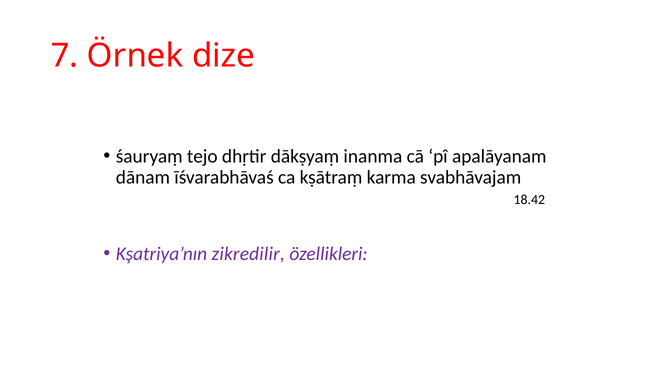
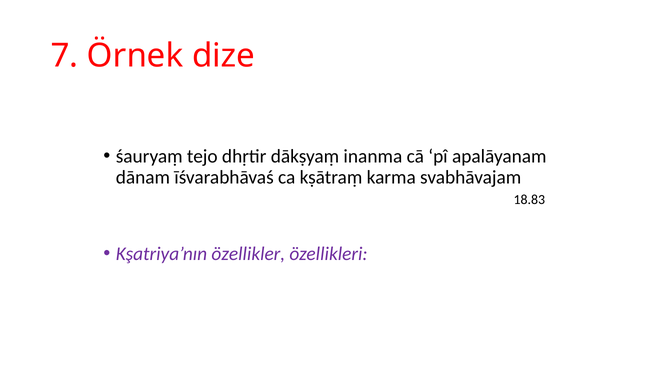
18.42: 18.42 -> 18.83 (529, 200)
zikredilir: zikredilir -> özellikler (248, 254)
